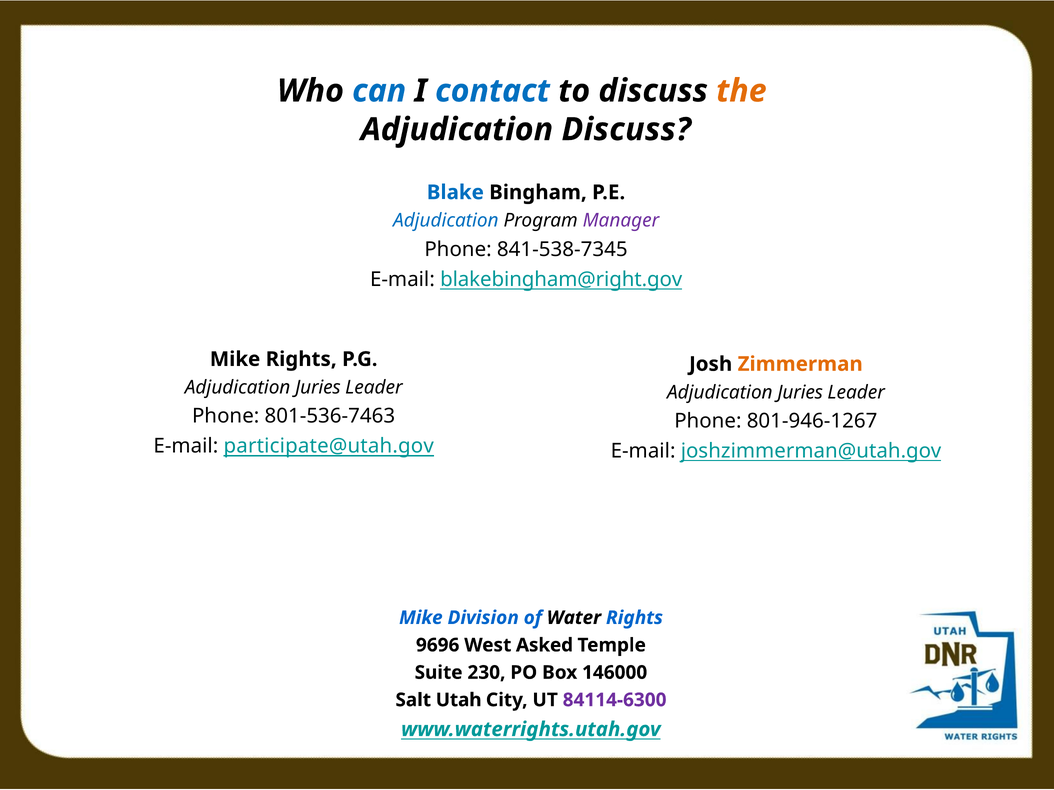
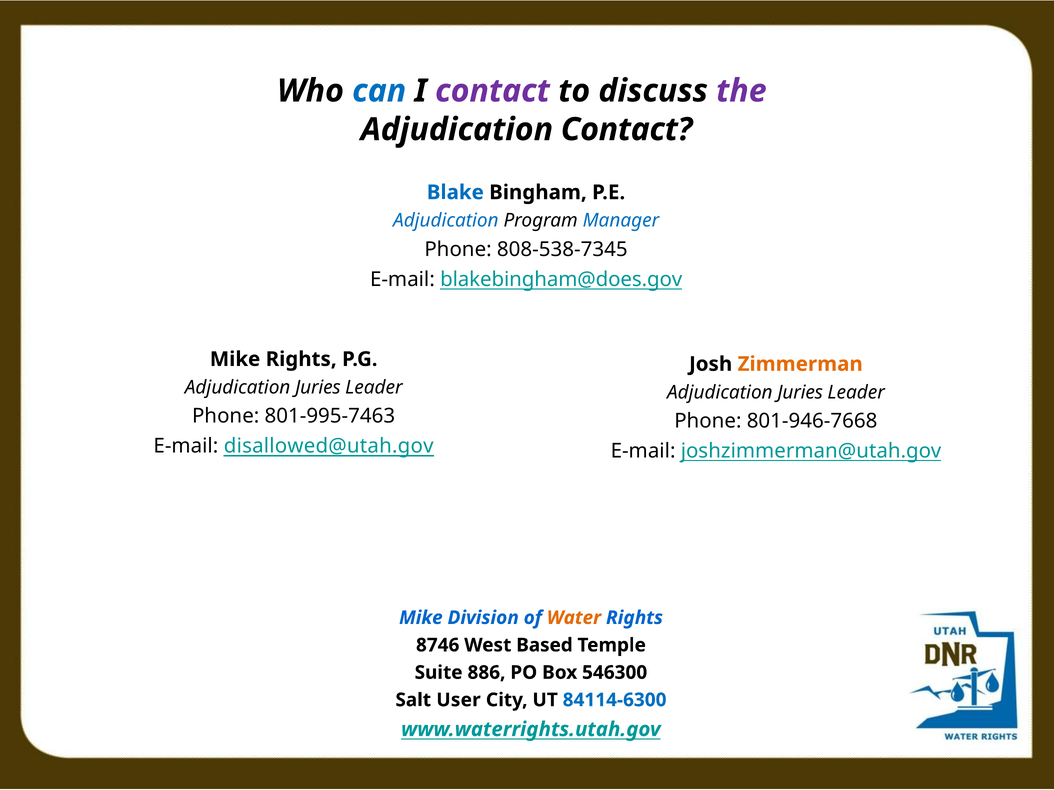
contact colour: blue -> purple (492, 91)
the colour: orange -> purple (741, 91)
Adjudication Discuss: Discuss -> Contact (627, 130)
Manager colour: purple -> blue (621, 221)
841-538-7345: 841-538-7345 -> 808-538-7345 (562, 249)
blakebingham@right.gov: blakebingham@right.gov -> blakebingham@does.gov (561, 280)
801-536-7463: 801-536-7463 -> 801-995-7463 (330, 416)
801-946-1267: 801-946-1267 -> 801-946-7668 (812, 421)
participate@utah.gov: participate@utah.gov -> disallowed@utah.gov (329, 446)
Water colour: black -> orange (574, 618)
9696: 9696 -> 8746 (438, 646)
Asked: Asked -> Based (545, 646)
230: 230 -> 886 (486, 673)
146000: 146000 -> 546300 (615, 673)
Utah: Utah -> User (458, 700)
84114-6300 colour: purple -> blue (615, 700)
